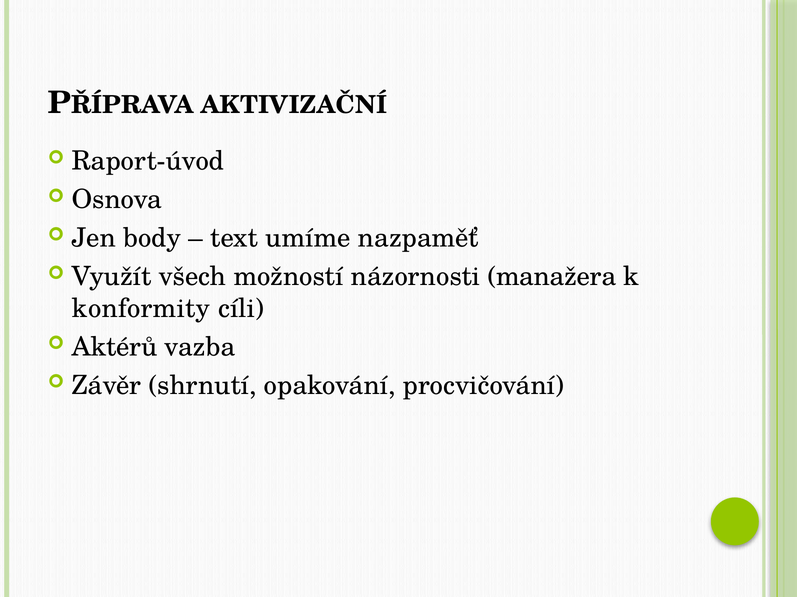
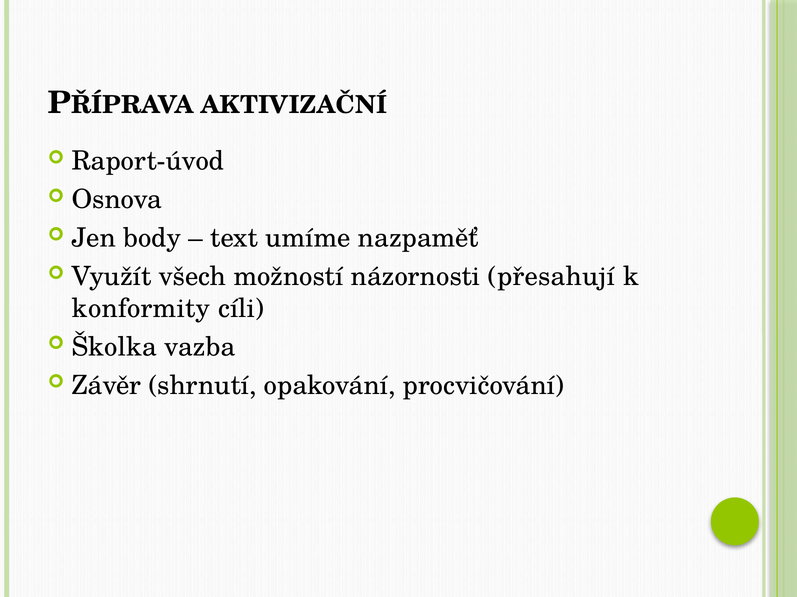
manažera: manažera -> přesahují (552, 277)
Aktérů: Aktérů -> Školka (114, 347)
